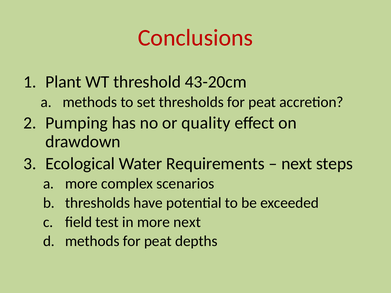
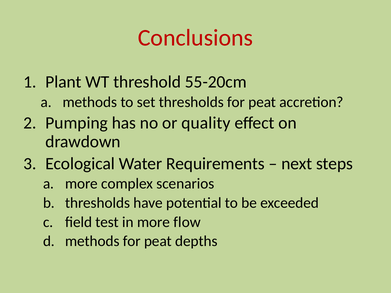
43-20cm: 43-20cm -> 55-20cm (216, 82)
more next: next -> flow (187, 222)
